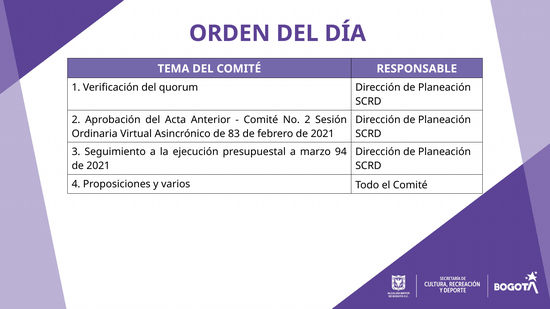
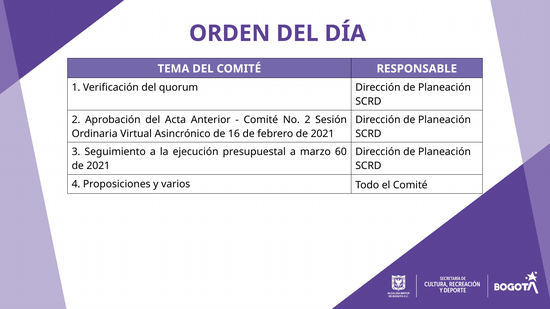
83: 83 -> 16 (234, 134)
94: 94 -> 60 (341, 152)
